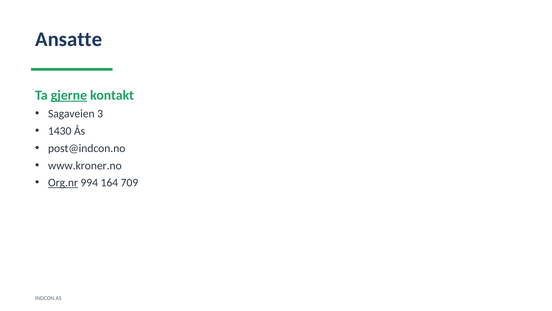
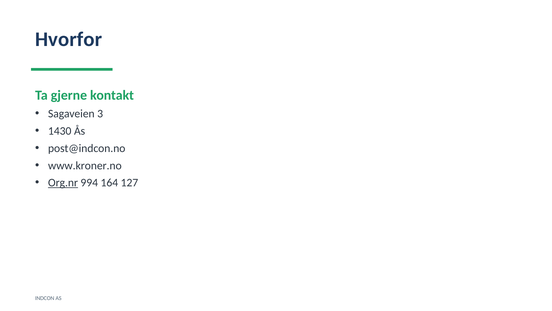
Ansatte: Ansatte -> Hvorfor (69, 39)
gjerne underline: present -> none (69, 95)
709: 709 -> 127 (129, 183)
